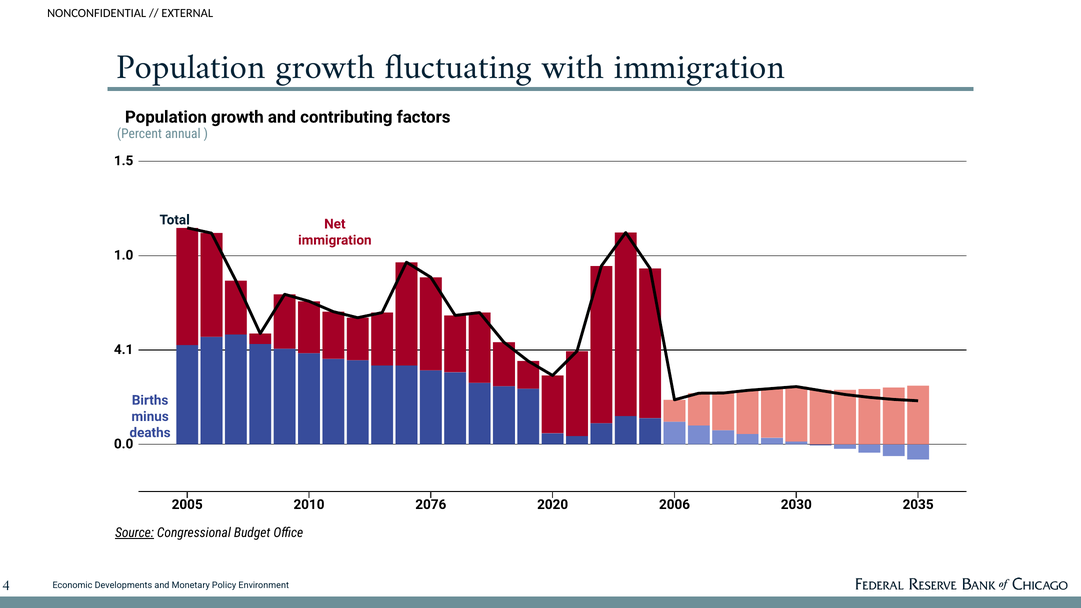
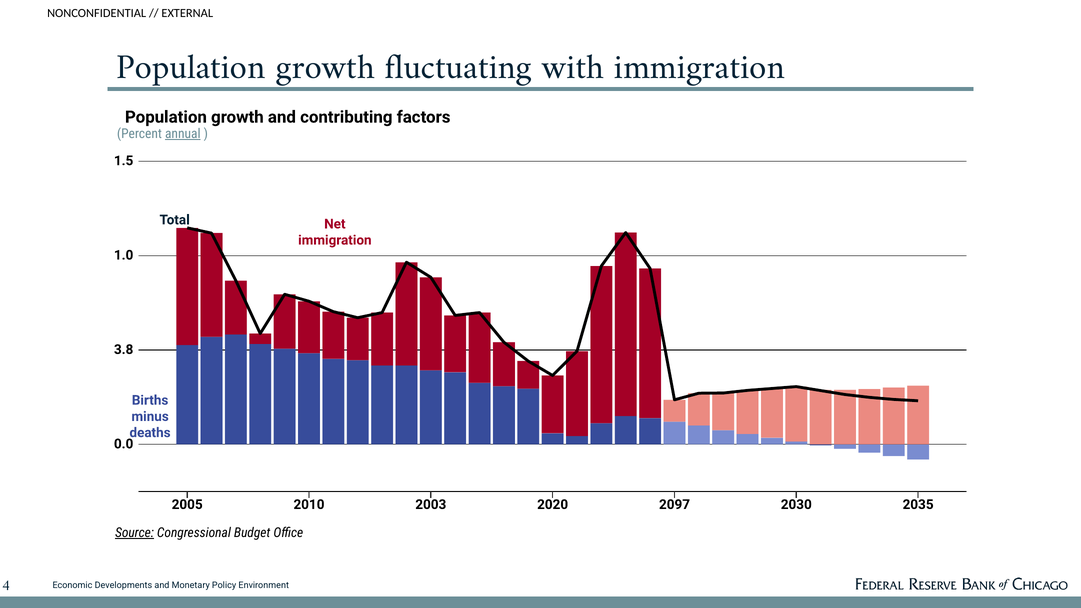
annual underline: none -> present (183, 134)
4.1: 4.1 -> 3.8 (124, 350)
2076: 2076 -> 2003 (431, 505)
2006: 2006 -> 2097 (674, 505)
